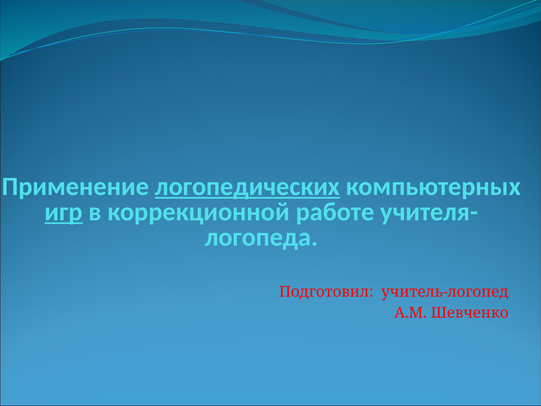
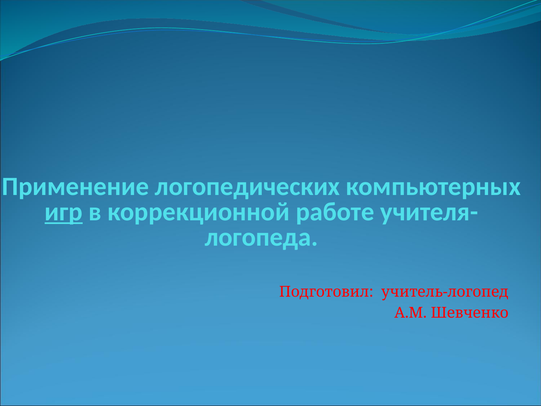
логопедических underline: present -> none (248, 186)
